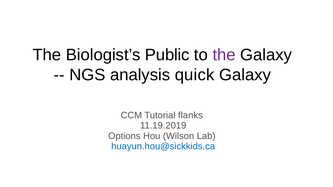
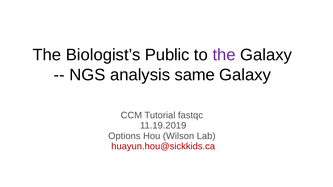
quick: quick -> same (195, 75)
flanks: flanks -> fastqc (190, 115)
huayun.hou@sickkids.ca colour: blue -> red (163, 147)
